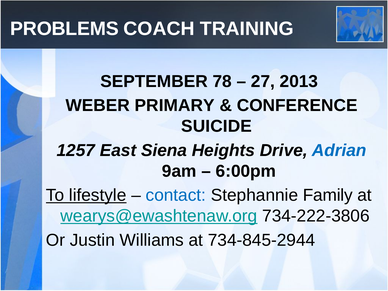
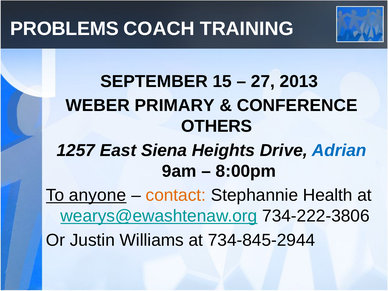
78: 78 -> 15 (222, 81)
SUICIDE: SUICIDE -> OTHERS (217, 126)
6:00pm: 6:00pm -> 8:00pm (246, 171)
lifestyle: lifestyle -> anyone (98, 195)
contact colour: blue -> orange (176, 195)
Family: Family -> Health (328, 195)
